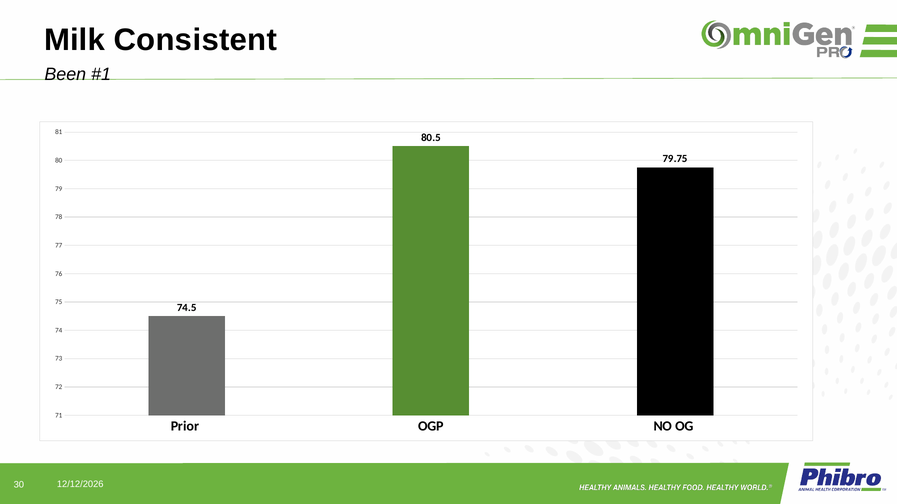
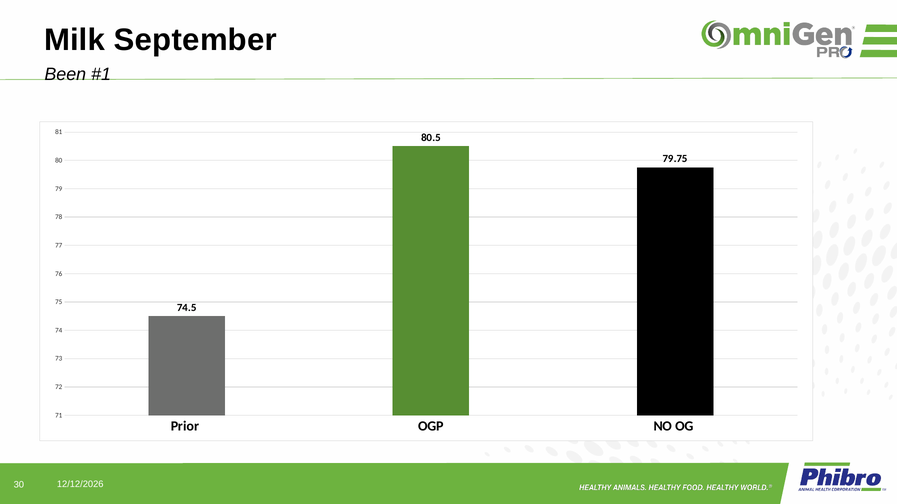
Consistent: Consistent -> September (195, 40)
